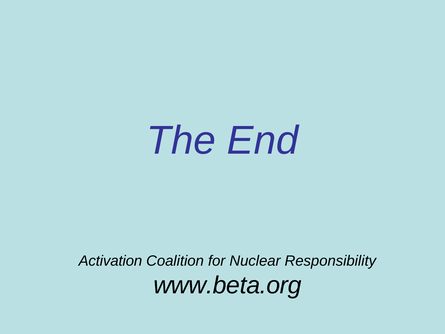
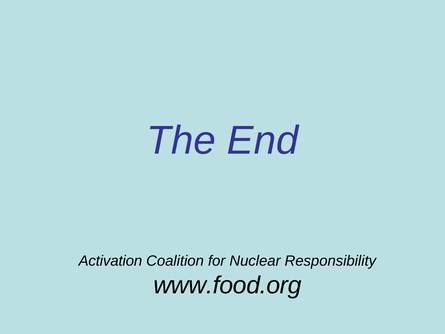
www.beta.org: www.beta.org -> www.food.org (228, 285)
